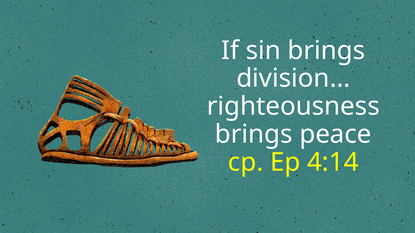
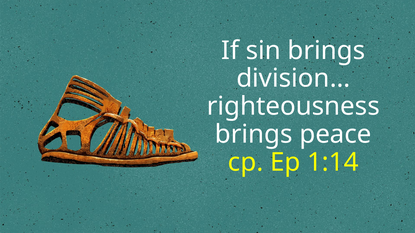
4:14: 4:14 -> 1:14 (333, 163)
